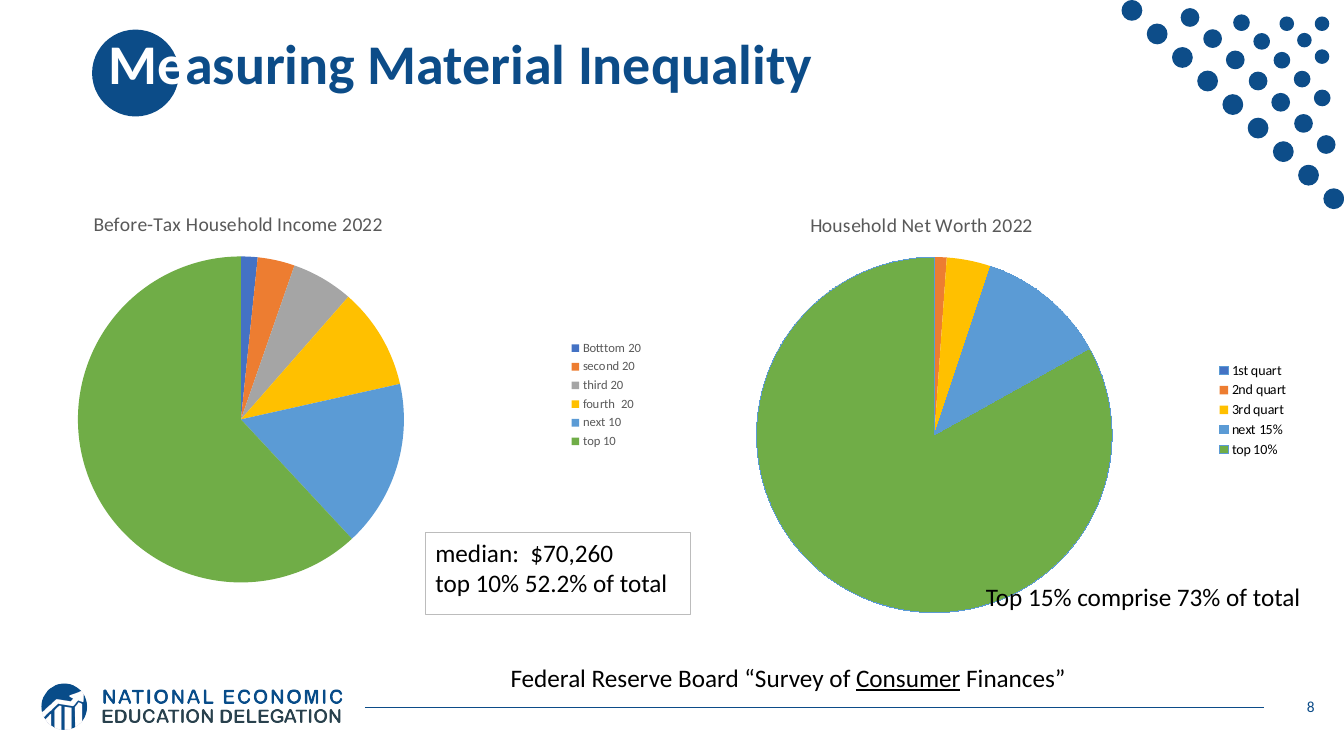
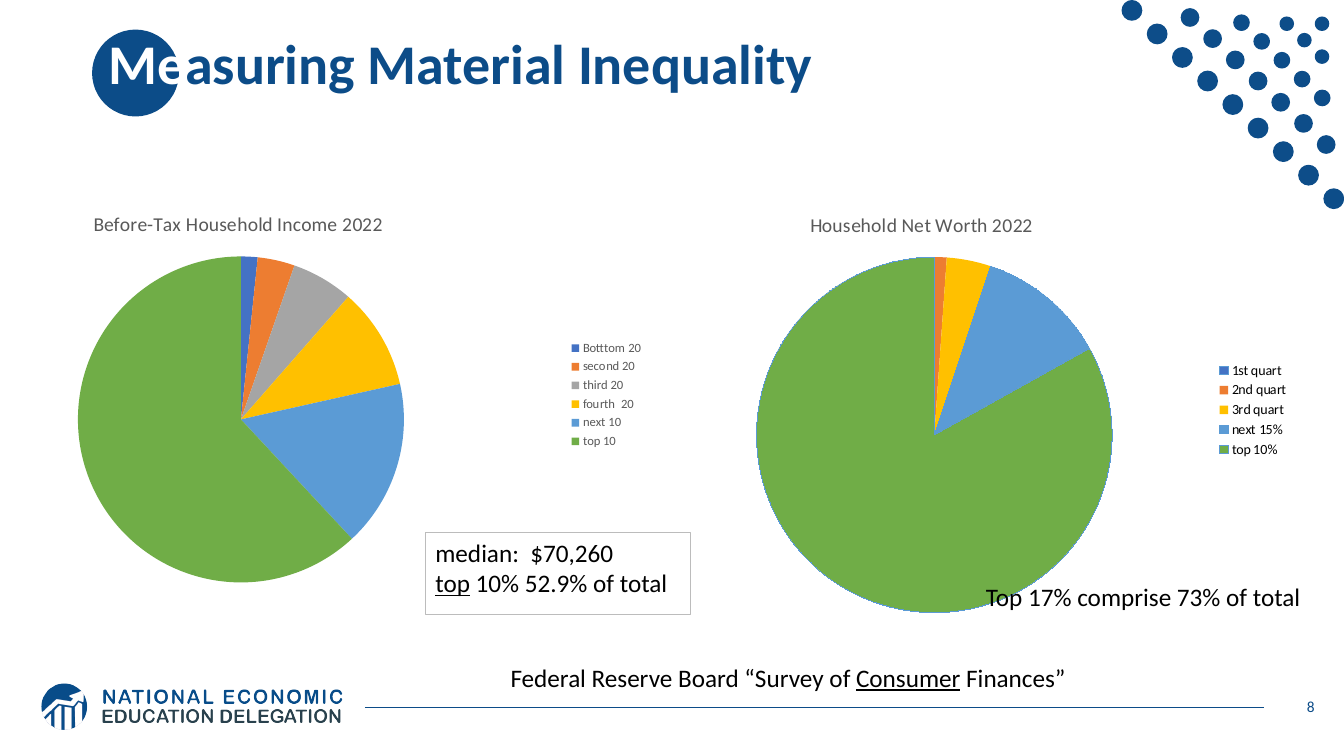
top underline: none -> present (453, 584)
52.2%: 52.2% -> 52.9% (556, 584)
Top 15%: 15% -> 17% (1050, 598)
